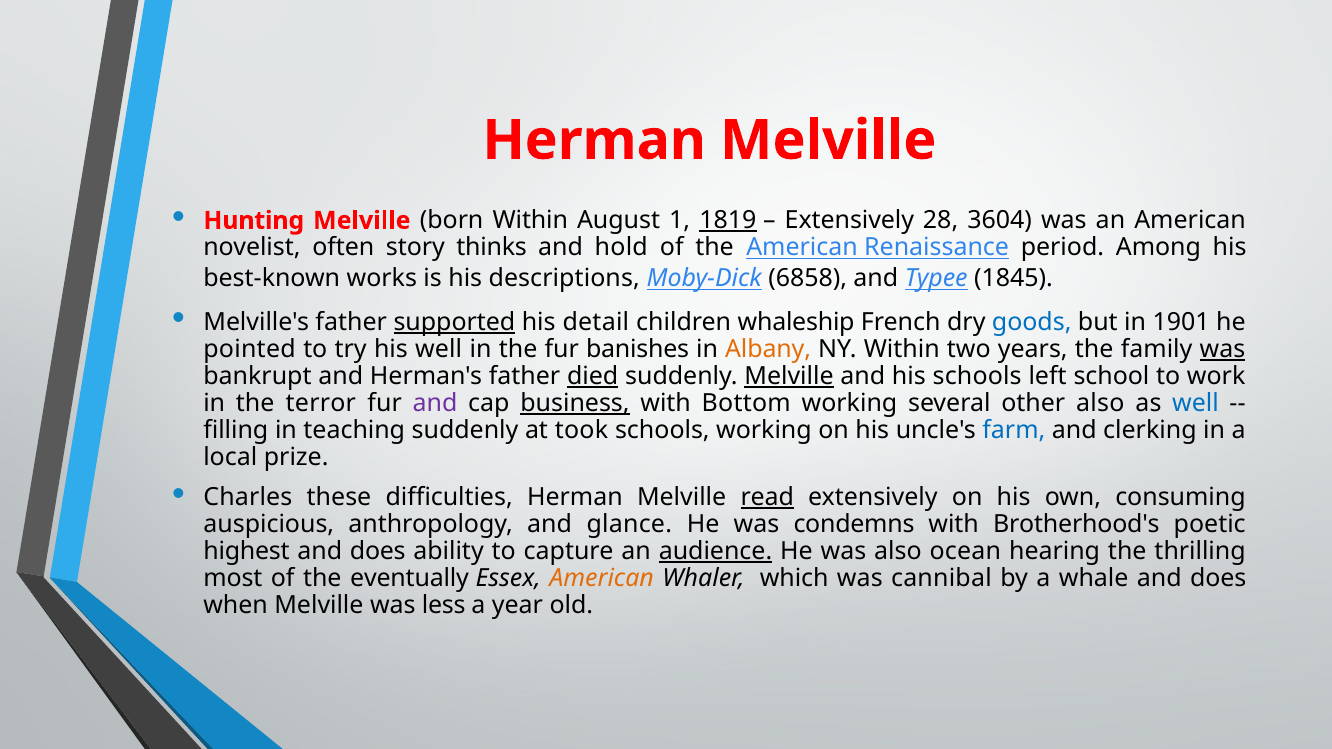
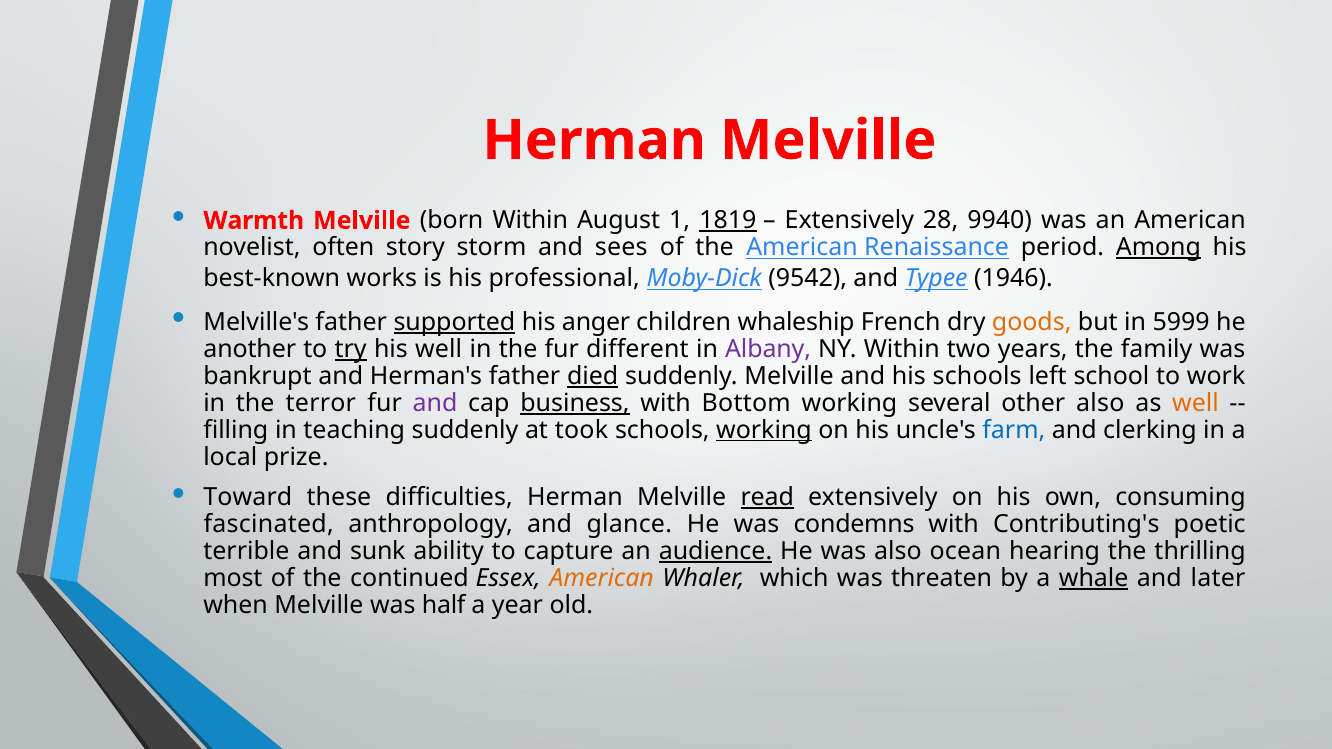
Hunting: Hunting -> Warmth (254, 221)
3604: 3604 -> 9940 (1000, 221)
thinks: thinks -> storm (491, 248)
hold: hold -> sees (621, 248)
Among underline: none -> present (1158, 248)
descriptions: descriptions -> professional (564, 278)
6858: 6858 -> 9542 (808, 278)
1845: 1845 -> 1946 (1014, 278)
detail: detail -> anger (596, 322)
goods colour: blue -> orange (1032, 322)
1901: 1901 -> 5999 (1181, 322)
pointed: pointed -> another (250, 349)
try underline: none -> present (351, 349)
banishes: banishes -> different (637, 349)
Albany colour: orange -> purple (768, 349)
was underline: present -> none (1222, 349)
Melville underline: present -> none (789, 376)
well colour: blue -> orange (1195, 403)
working underline: none -> present (764, 430)
Charles: Charles -> Toward (248, 498)
auspicious: auspicious -> fascinated (269, 525)
Brotherhood's: Brotherhood's -> Contributing's (1076, 525)
highest: highest -> terrible (246, 552)
does: does -> sunk (378, 552)
eventually: eventually -> continued (409, 578)
cannibal: cannibal -> threaten (942, 578)
whale underline: none -> present (1094, 578)
does: does -> later (1218, 578)
less: less -> half (444, 605)
